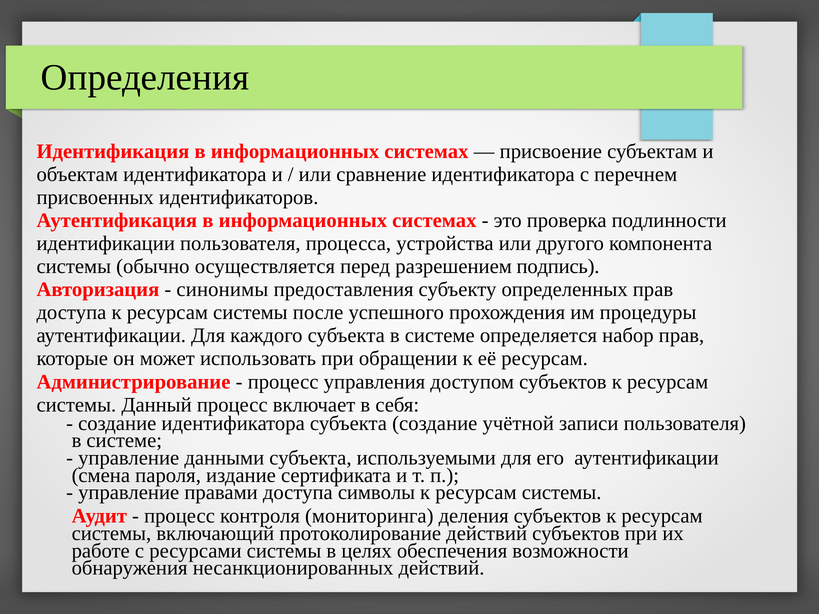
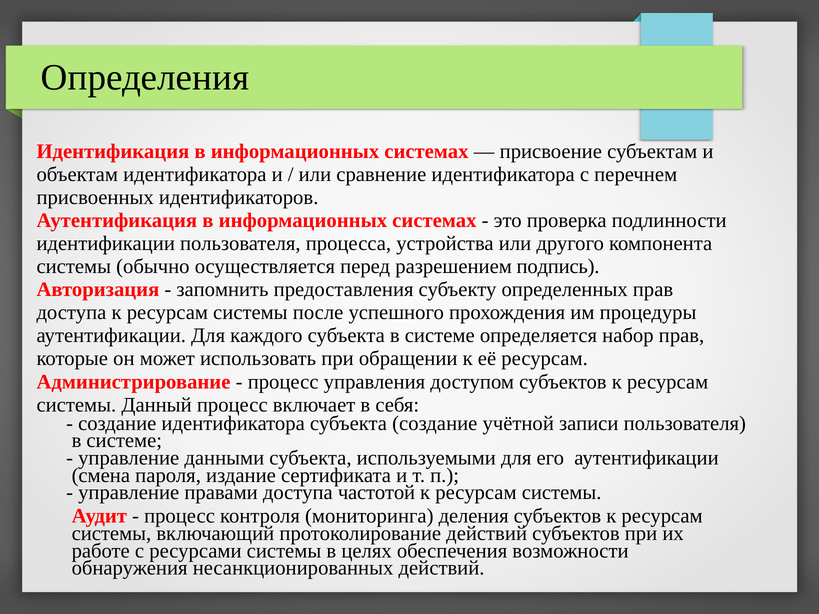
синонимы: синонимы -> запомнить (222, 290)
символы: символы -> частотой (377, 493)
